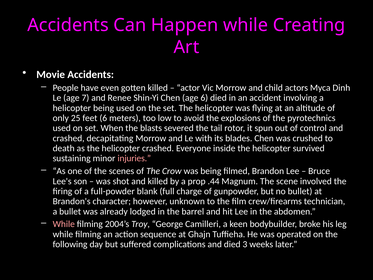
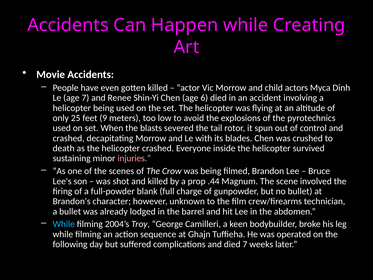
feet 6: 6 -> 9 (103, 118)
While colour: pink -> light blue (64, 224)
died 3: 3 -> 7 (245, 244)
